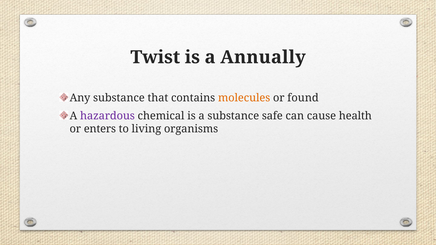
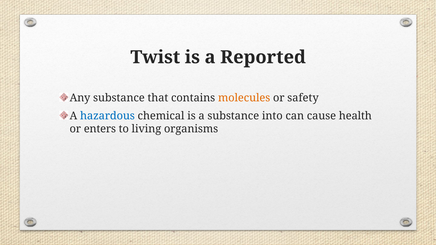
Annually: Annually -> Reported (263, 57)
found: found -> safety (303, 98)
hazardous colour: purple -> blue (107, 116)
safe: safe -> into (272, 116)
